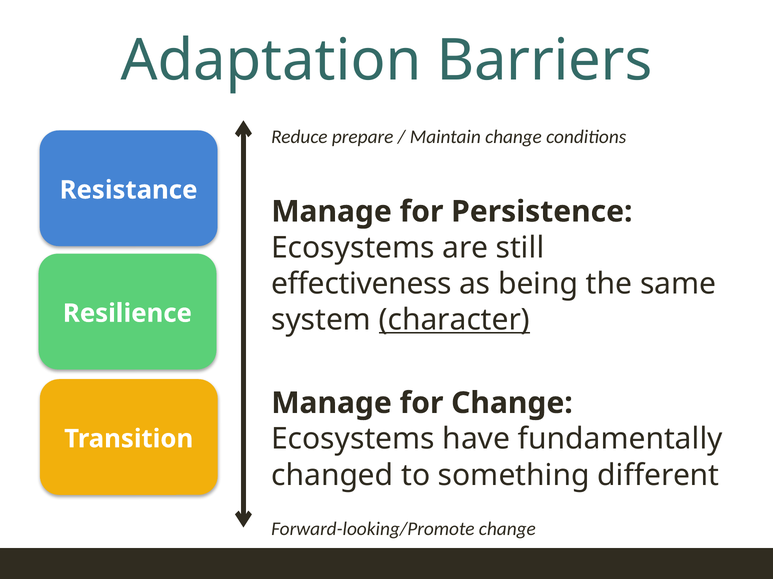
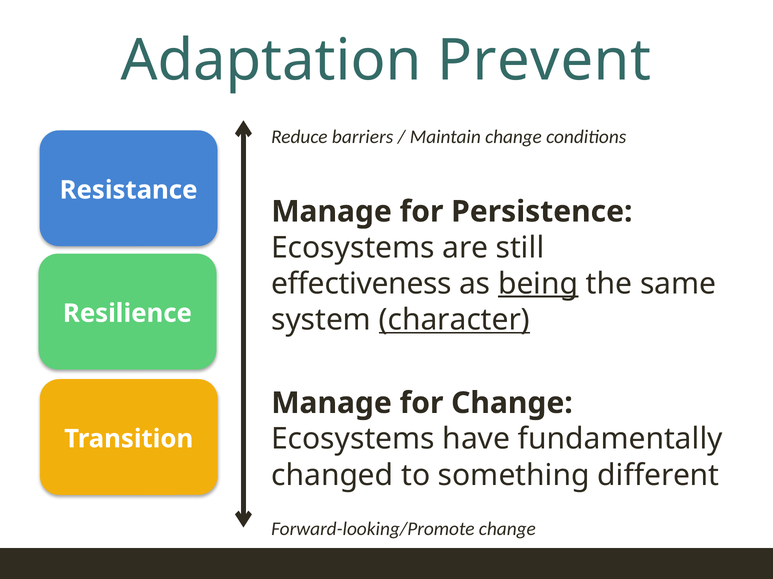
Barriers: Barriers -> Prevent (544, 61)
prepare: prepare -> barriers (363, 137)
being underline: none -> present (538, 284)
